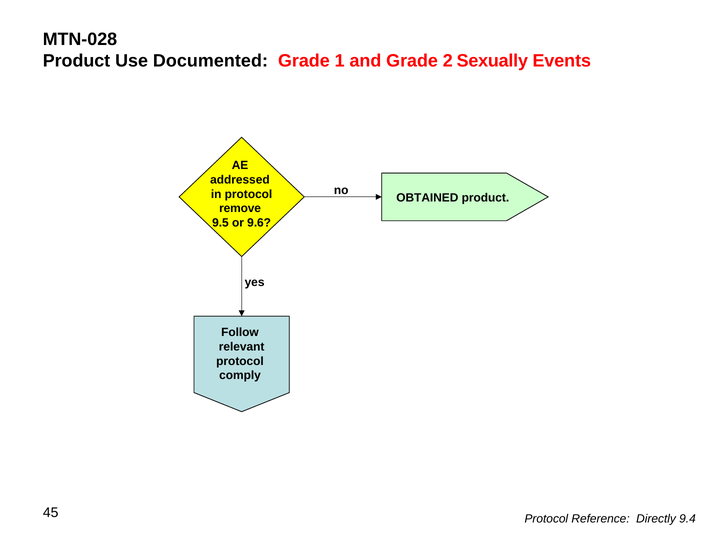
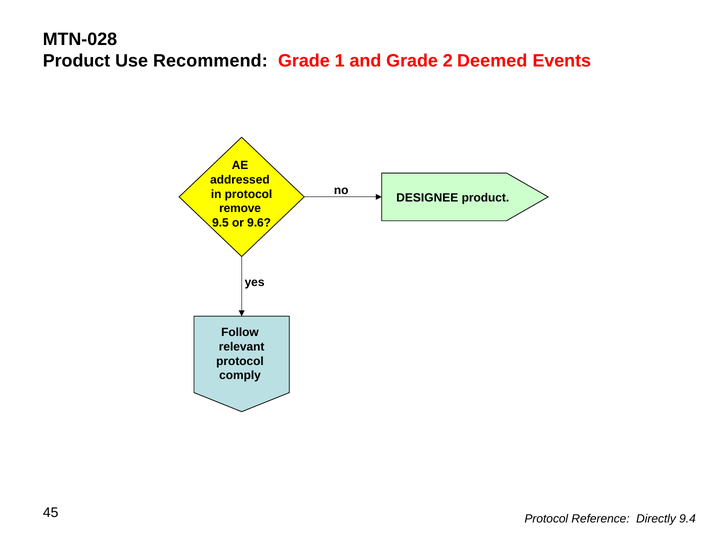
Documented: Documented -> Recommend (210, 61)
Sexually: Sexually -> Deemed (492, 61)
OBTAINED: OBTAINED -> DESIGNEE (427, 197)
